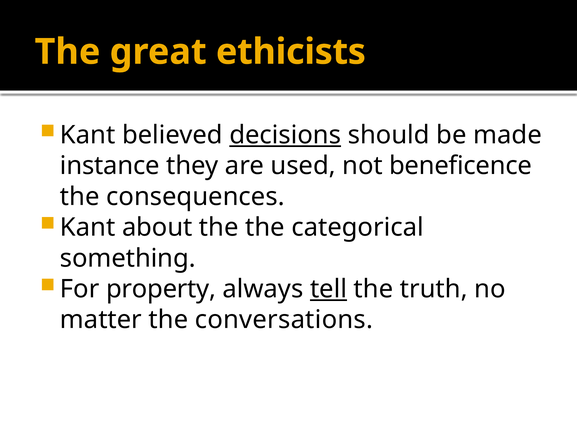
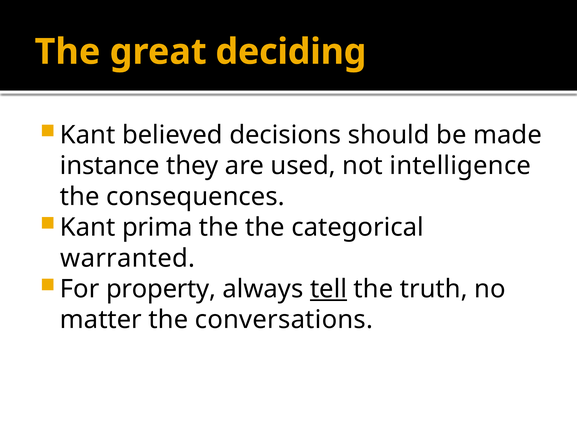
ethicists: ethicists -> deciding (291, 52)
decisions underline: present -> none (285, 135)
beneficence: beneficence -> intelligence (460, 166)
about: about -> prima (157, 227)
something: something -> warranted (128, 258)
